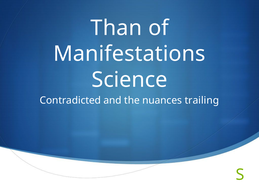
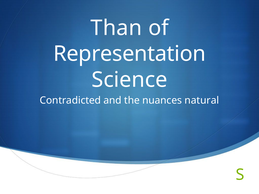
Manifestations: Manifestations -> Representation (130, 54)
trailing: trailing -> natural (202, 100)
